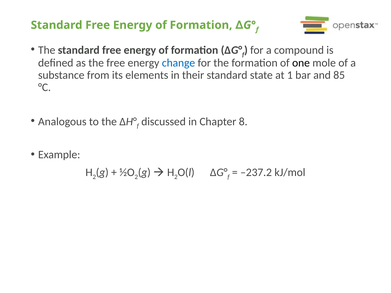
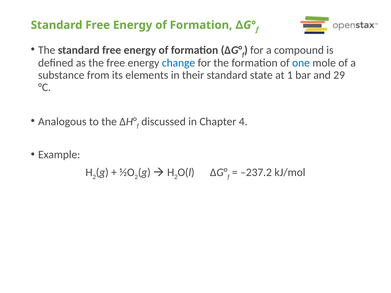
one colour: black -> blue (301, 63)
85: 85 -> 29 (339, 75)
8: 8 -> 4 (243, 122)
